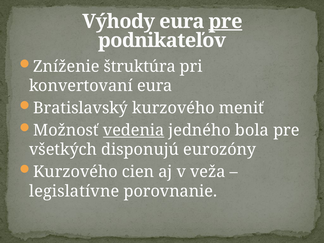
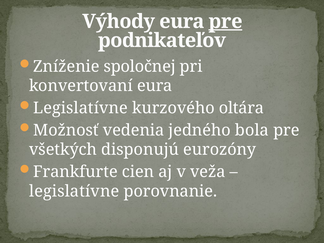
štruktúra: štruktúra -> spoločnej (140, 66)
Bratislavský: Bratislavský -> Legislatívne (80, 108)
meniť: meniť -> oltára (241, 108)
vedenia underline: present -> none (134, 130)
Kurzového: Kurzového -> Frankfurte (75, 172)
